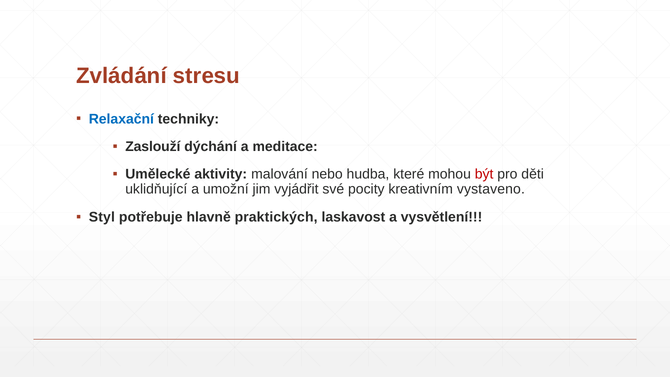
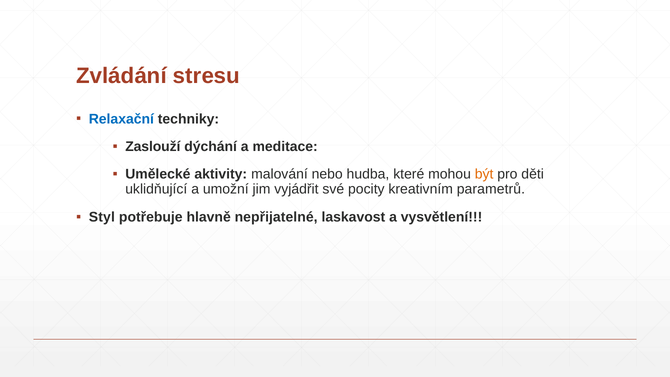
být colour: red -> orange (484, 174)
vystaveno: vystaveno -> parametrů (491, 189)
praktických: praktických -> nepřijatelné (276, 217)
